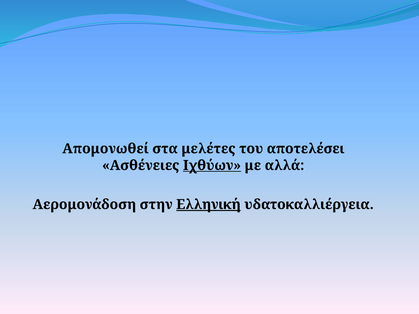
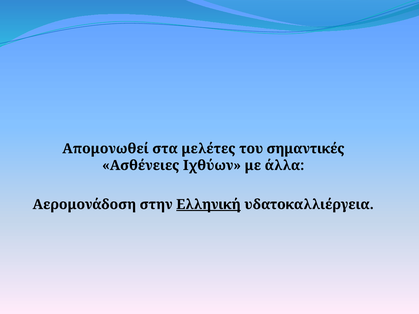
αποτελέσει: αποτελέσει -> σημαντικές (306, 149)
Ιχθύων underline: present -> none (212, 166)
αλλά: αλλά -> άλλα (285, 166)
